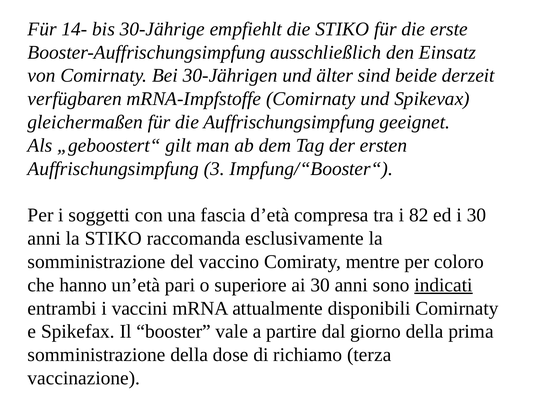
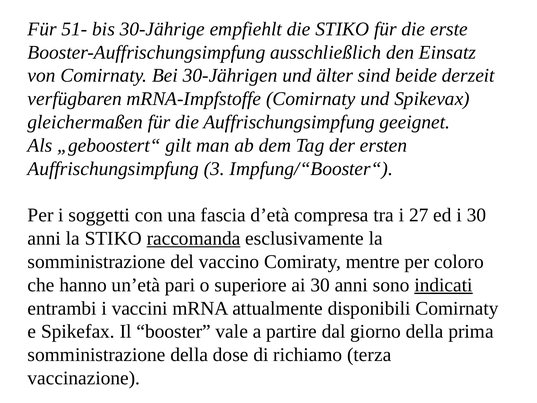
14-: 14- -> 51- (74, 29)
82: 82 -> 27 (419, 215)
raccomanda underline: none -> present (194, 238)
